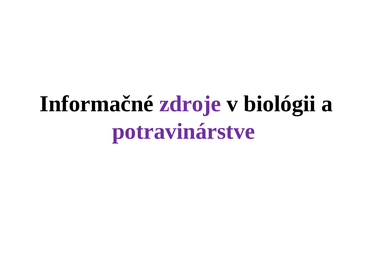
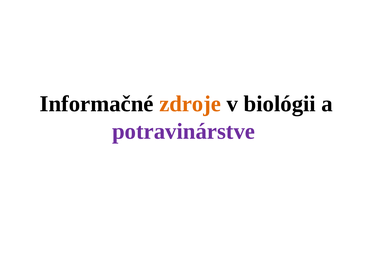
zdroje colour: purple -> orange (190, 104)
